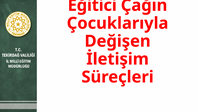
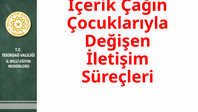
Eğitici: Eğitici -> İçerik (92, 5)
